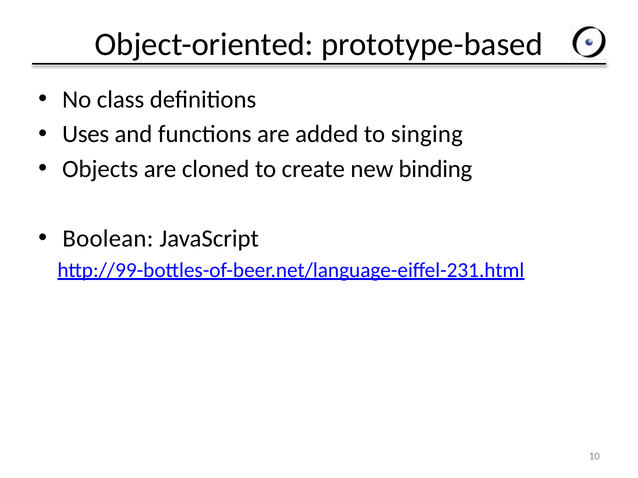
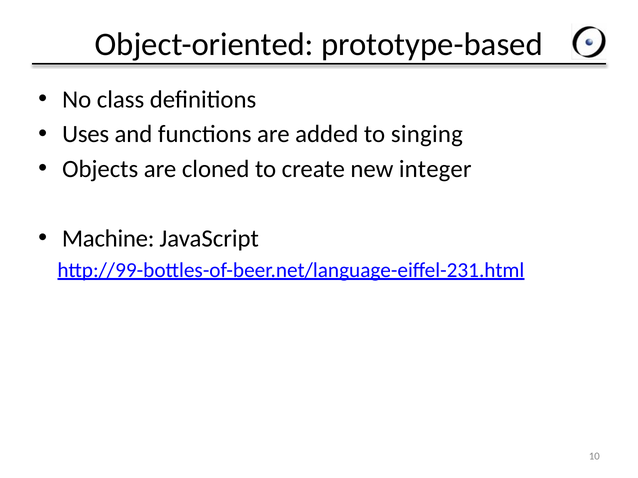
binding: binding -> integer (435, 169)
Boolean: Boolean -> Machine (108, 239)
